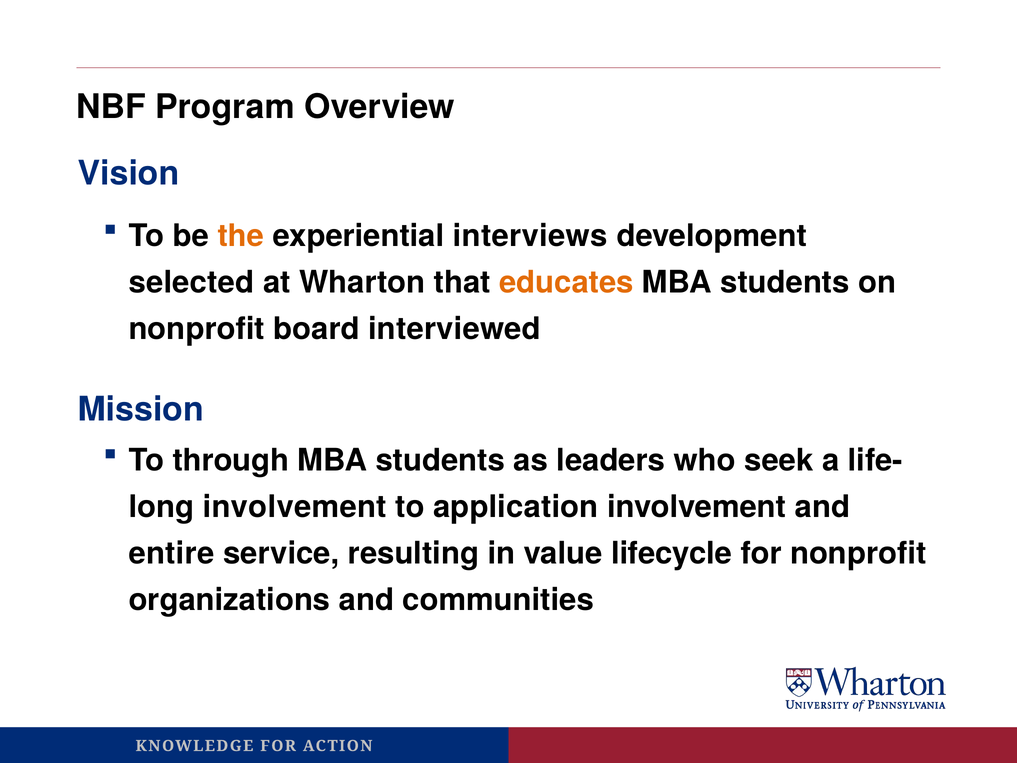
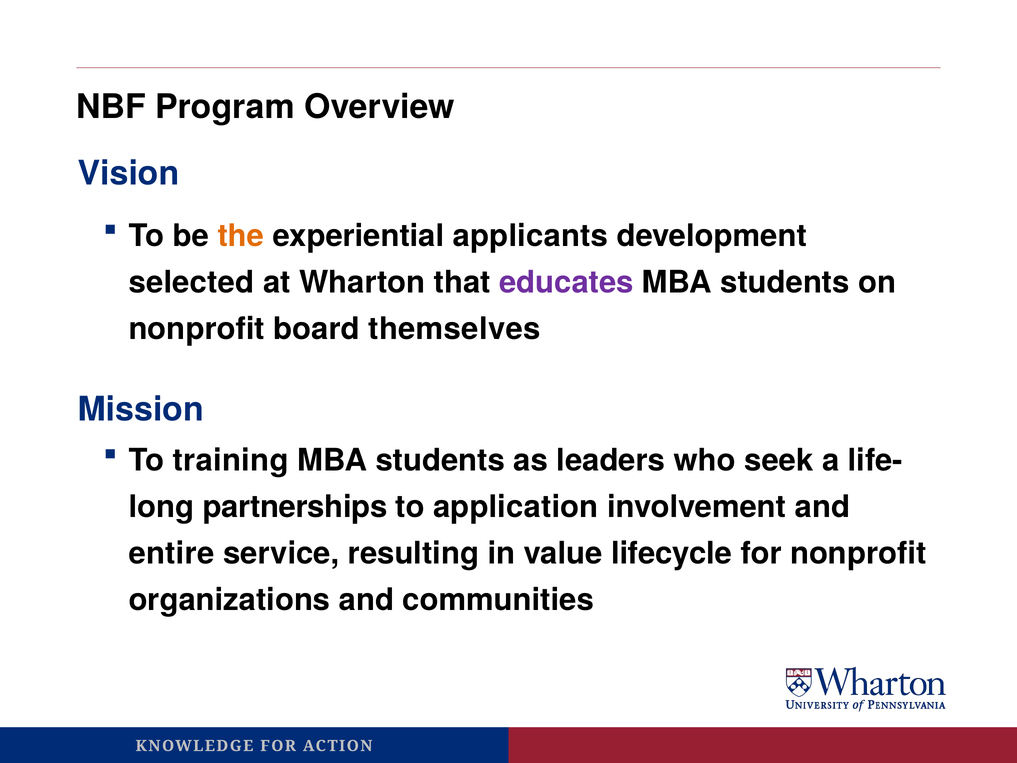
interviews: interviews -> applicants (530, 236)
educates colour: orange -> purple (566, 282)
interviewed: interviewed -> themselves (454, 329)
through: through -> training (231, 460)
involvement: involvement -> partnerships (295, 507)
